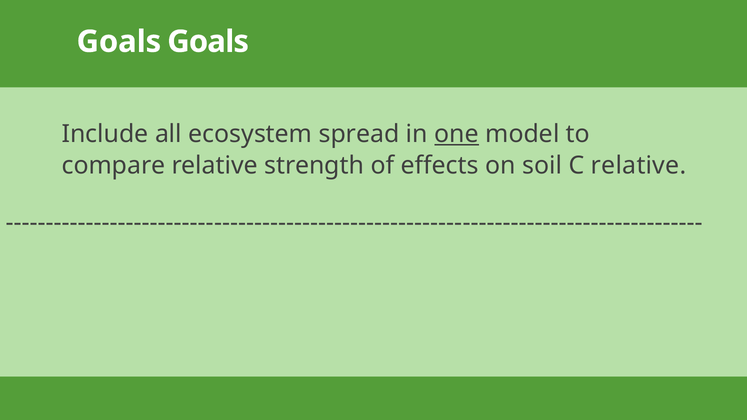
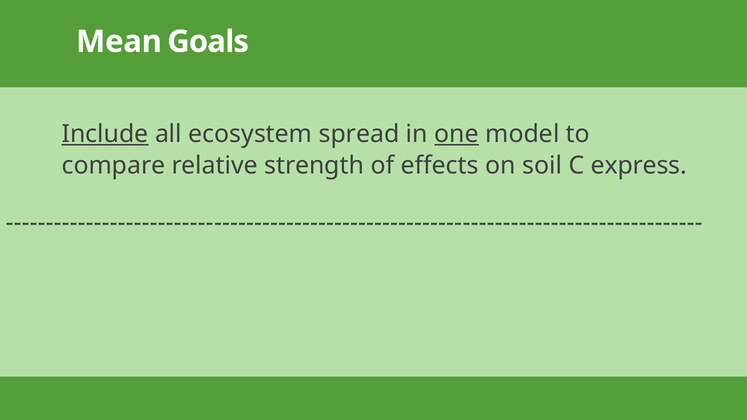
Goals: Goals -> Mean (119, 42)
Include underline: none -> present (105, 134)
C relative: relative -> express (639, 166)
